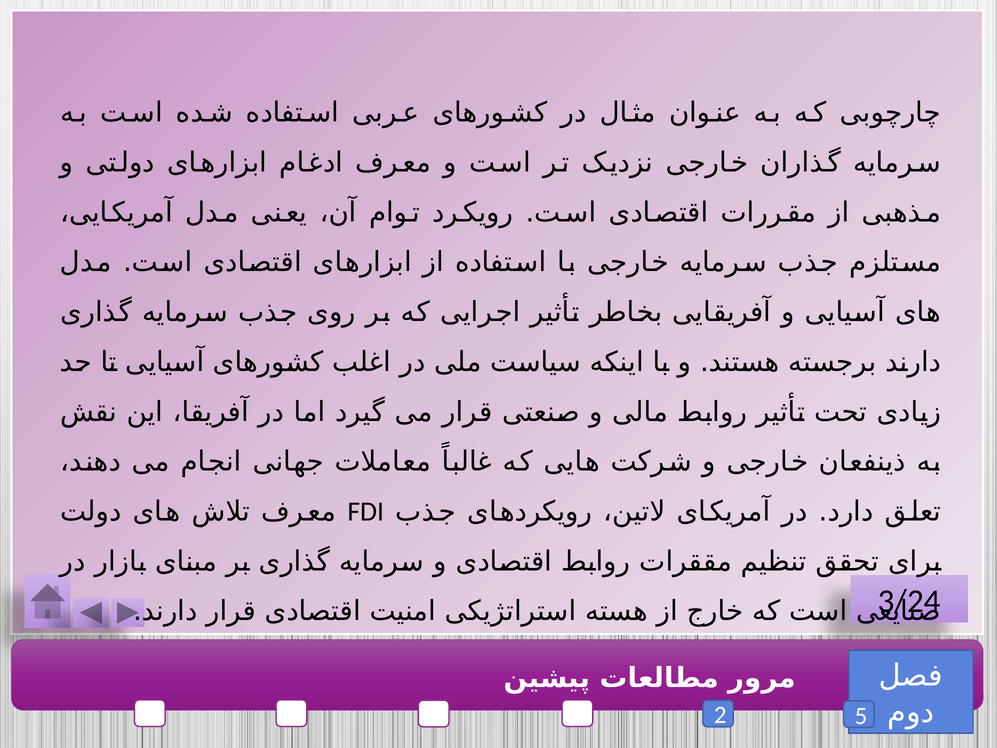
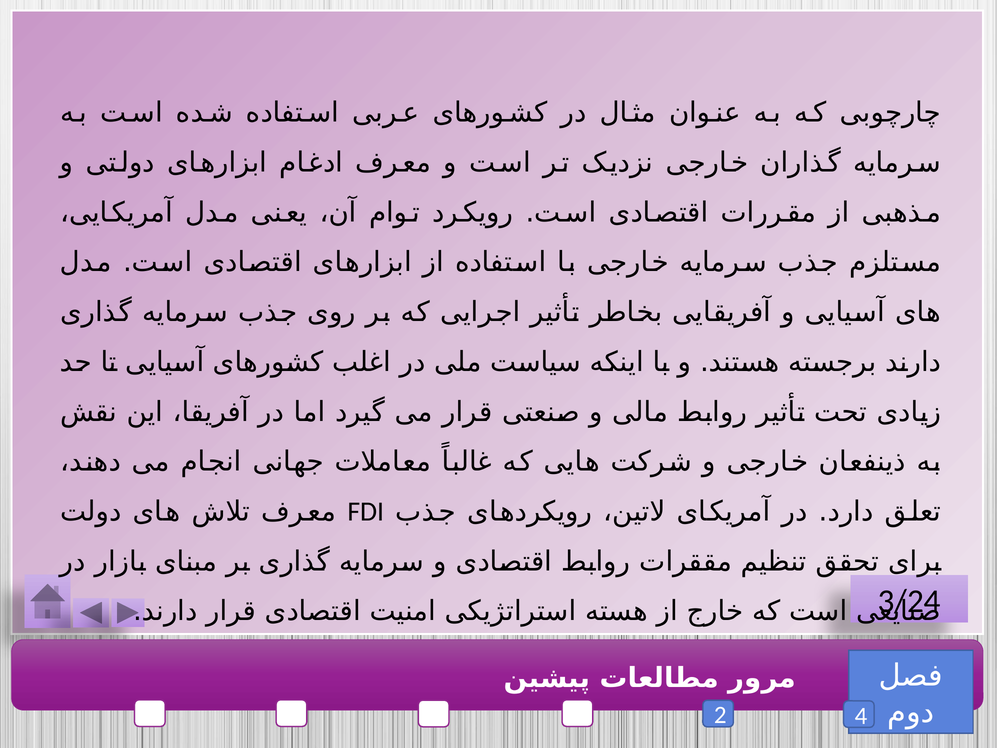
5: 5 -> 4 (861, 716)
